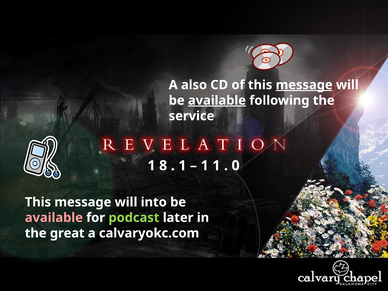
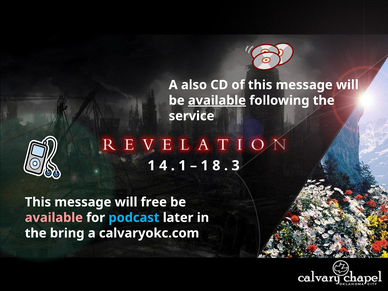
message underline: present -> none (304, 85)
8: 8 -> 4 (163, 166)
1 1: 1 -> 8 (216, 166)
0: 0 -> 3 (236, 166)
into: into -> free (154, 202)
podcast colour: light green -> light blue (134, 218)
great: great -> bring (67, 233)
